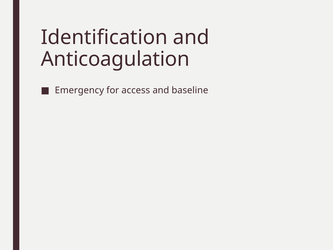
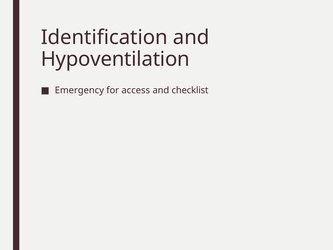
Anticoagulation: Anticoagulation -> Hypoventilation (115, 59)
baseline: baseline -> checklist (190, 90)
